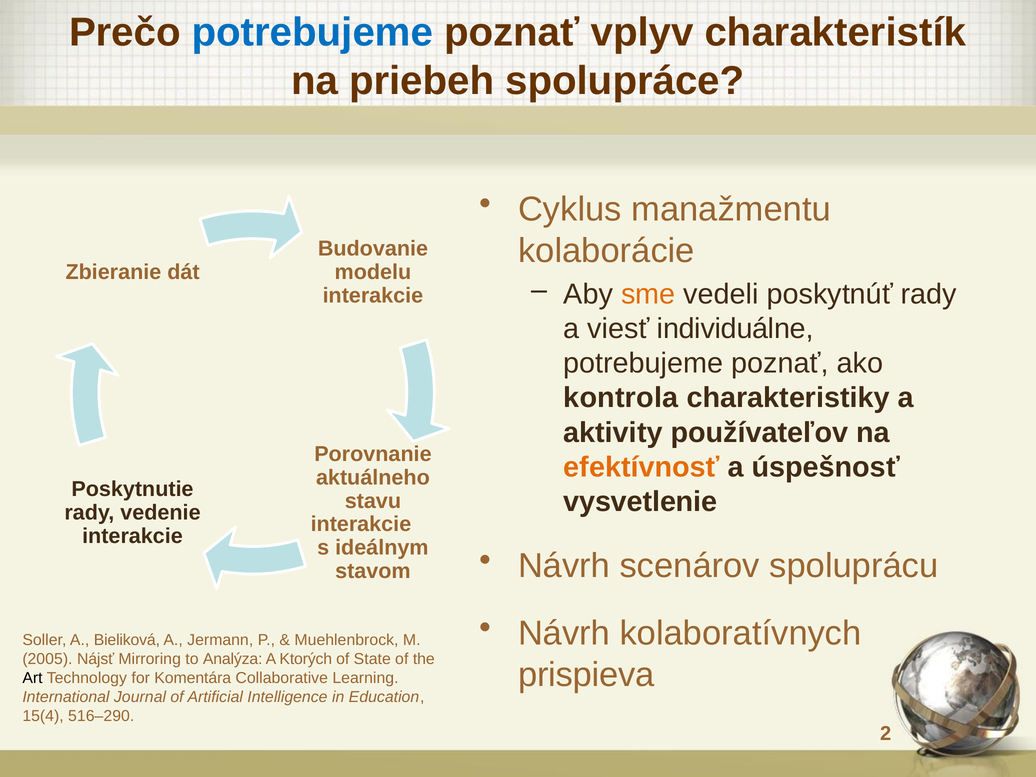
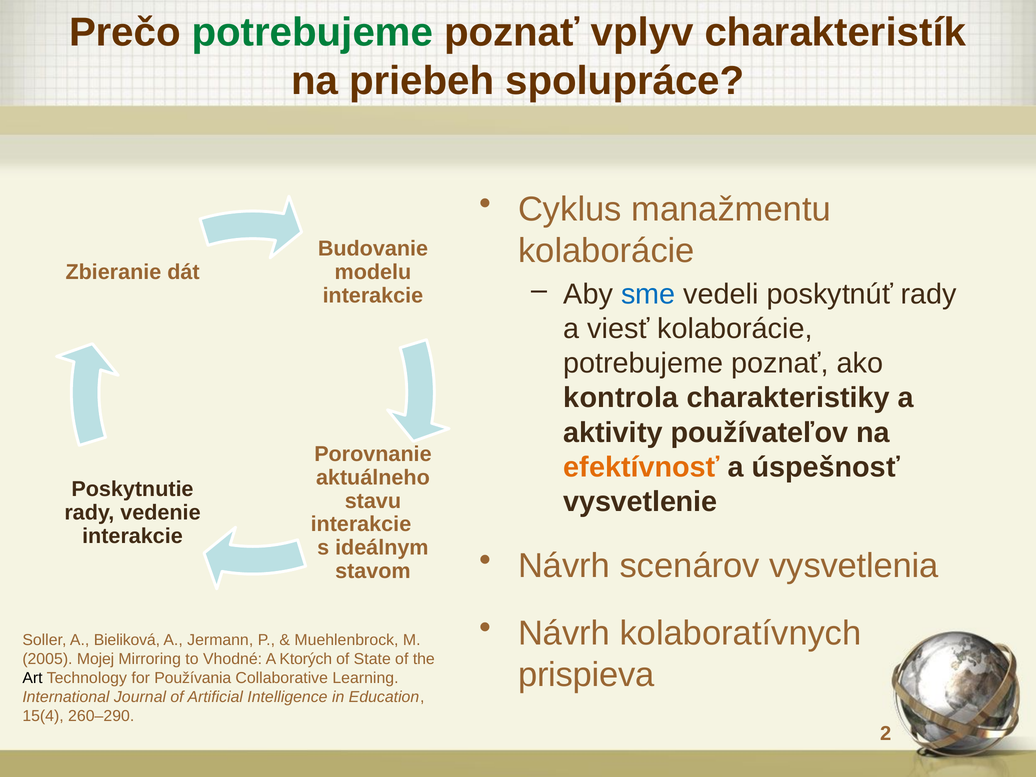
potrebujeme colour: blue -> green (312, 33)
sme colour: orange -> blue (648, 294)
viesť individuálne: individuálne -> kolaborácie (735, 329)
spoluprácu: spoluprácu -> vysvetlenia (854, 566)
Nájsť: Nájsť -> Mojej (96, 659)
Analýza: Analýza -> Vhodné (233, 659)
Komentára: Komentára -> Používania (193, 678)
516–290: 516–290 -> 260–290 (101, 716)
